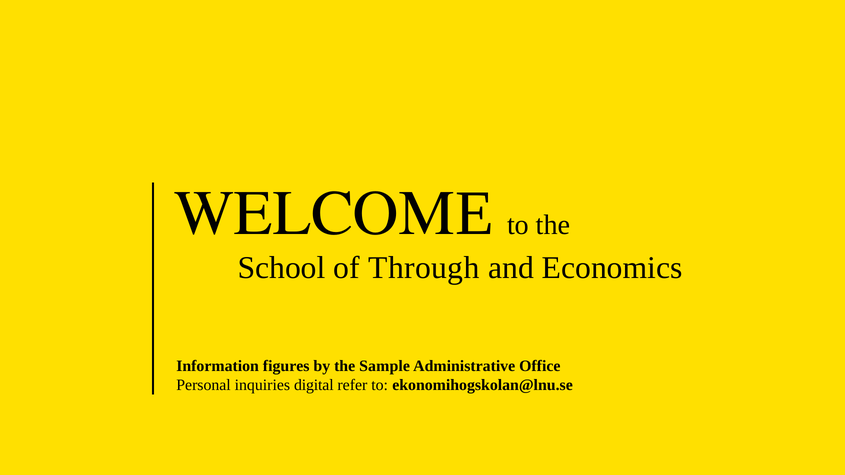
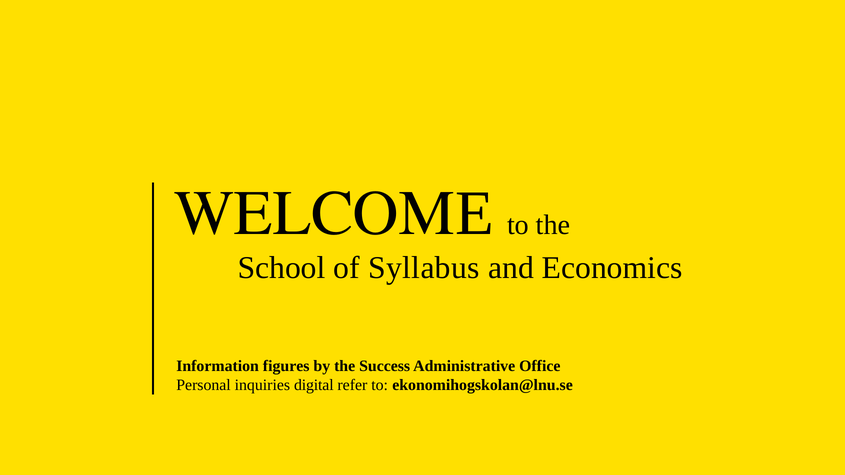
Through: Through -> Syllabus (424, 268)
Sample: Sample -> Success (385, 366)
